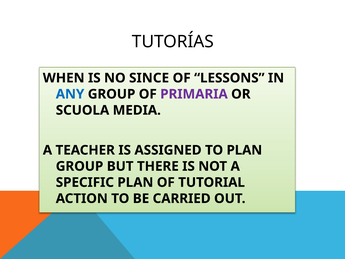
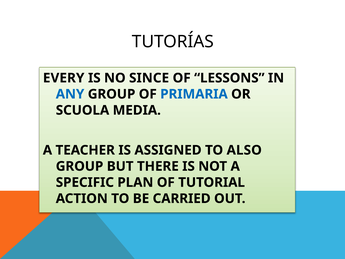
WHEN: WHEN -> EVERY (64, 78)
PRIMARIA colour: purple -> blue (194, 94)
TO PLAN: PLAN -> ALSO (244, 150)
